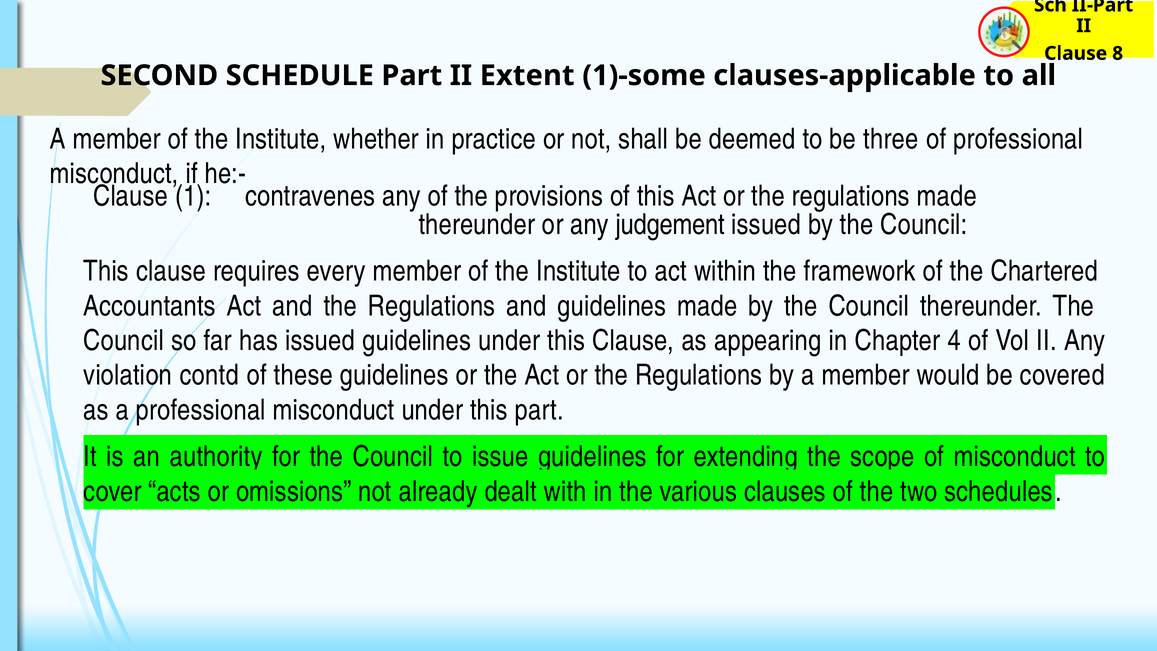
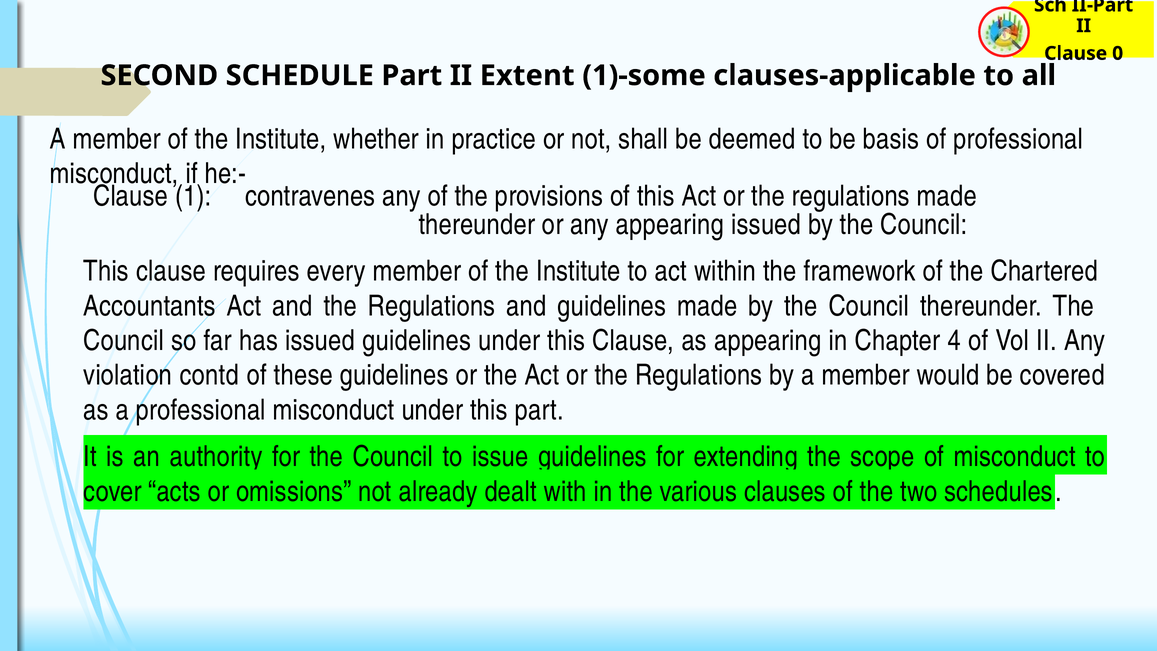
8: 8 -> 0 (1118, 53)
three: three -> basis (891, 139)
any judgement: judgement -> appearing (670, 224)
